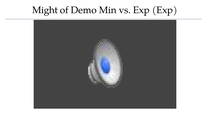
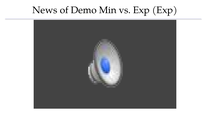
Might: Might -> News (45, 10)
